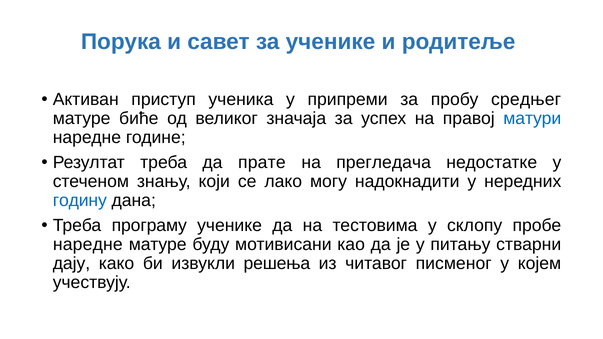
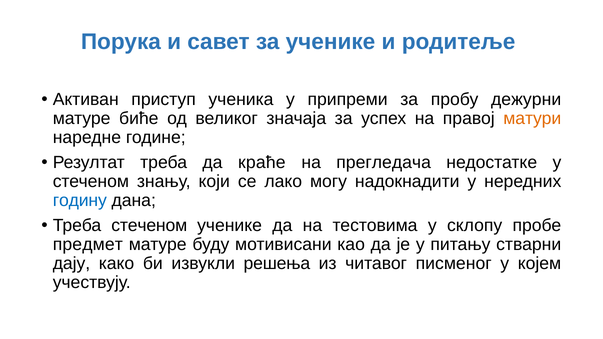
средњег: средњег -> дежурни (526, 99)
матури colour: blue -> orange (532, 118)
прате: прате -> краће (262, 163)
Треба програму: програму -> стеченом (149, 226)
наредне: наредне -> предмет (88, 245)
